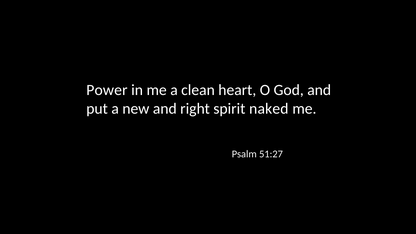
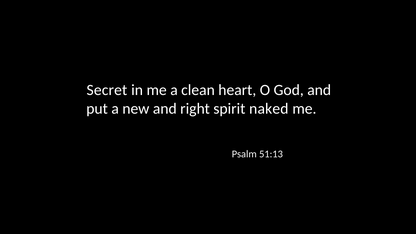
Power: Power -> Secret (107, 90)
51:27: 51:27 -> 51:13 (271, 154)
